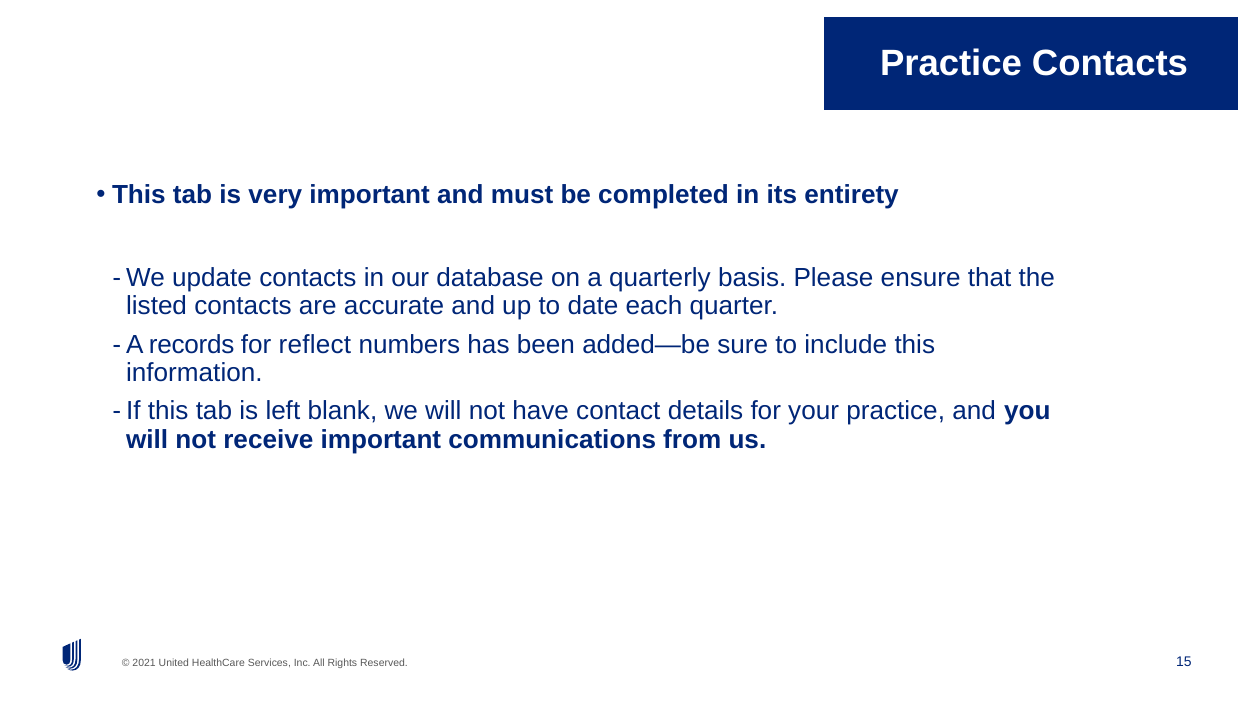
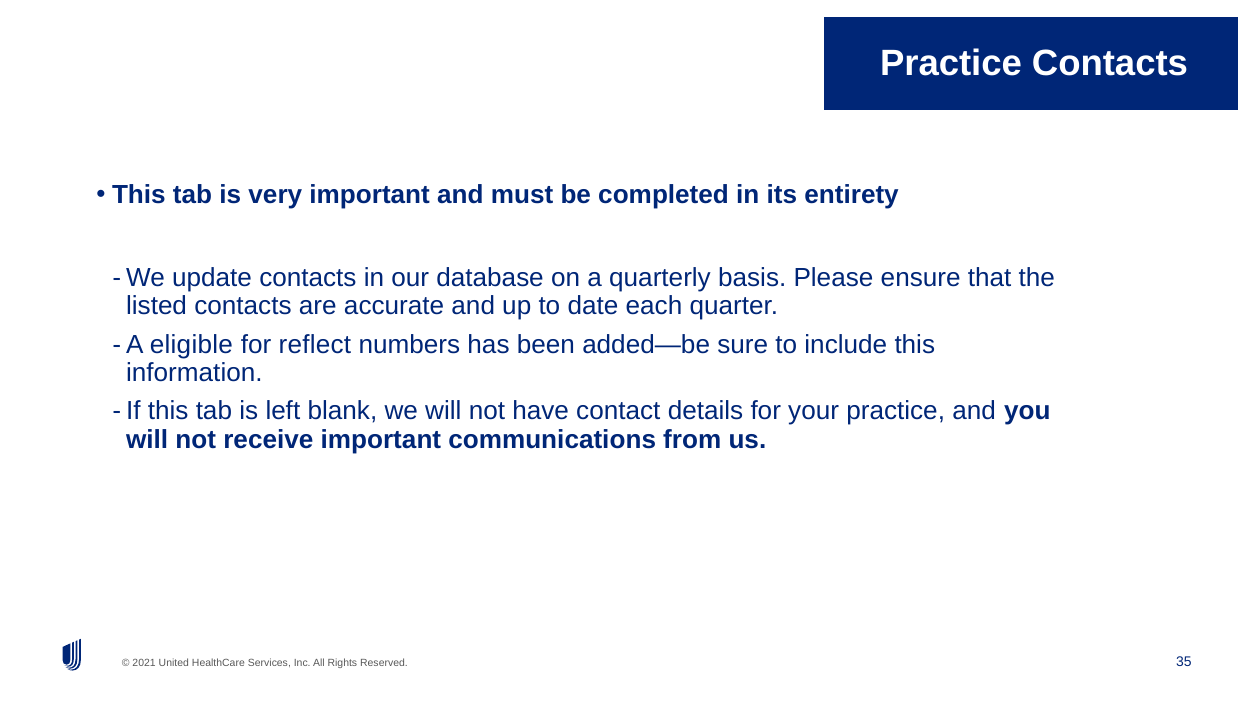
records: records -> eligible (191, 344)
15: 15 -> 35 (1184, 662)
